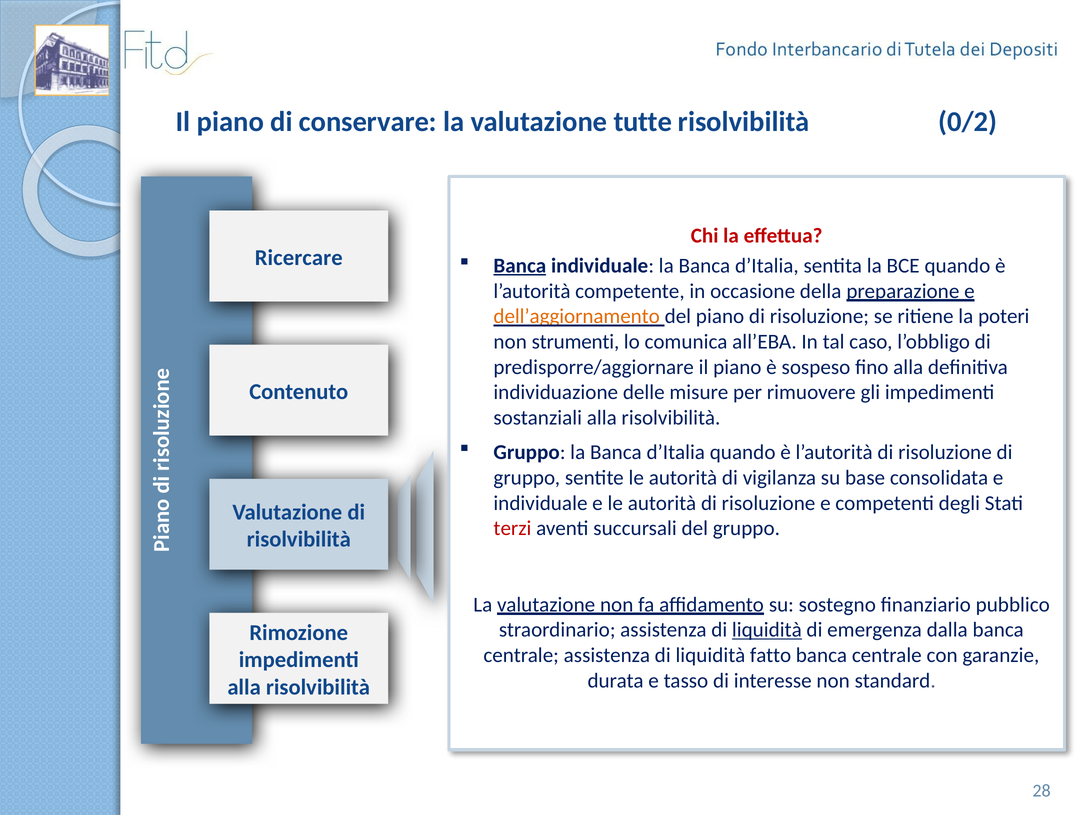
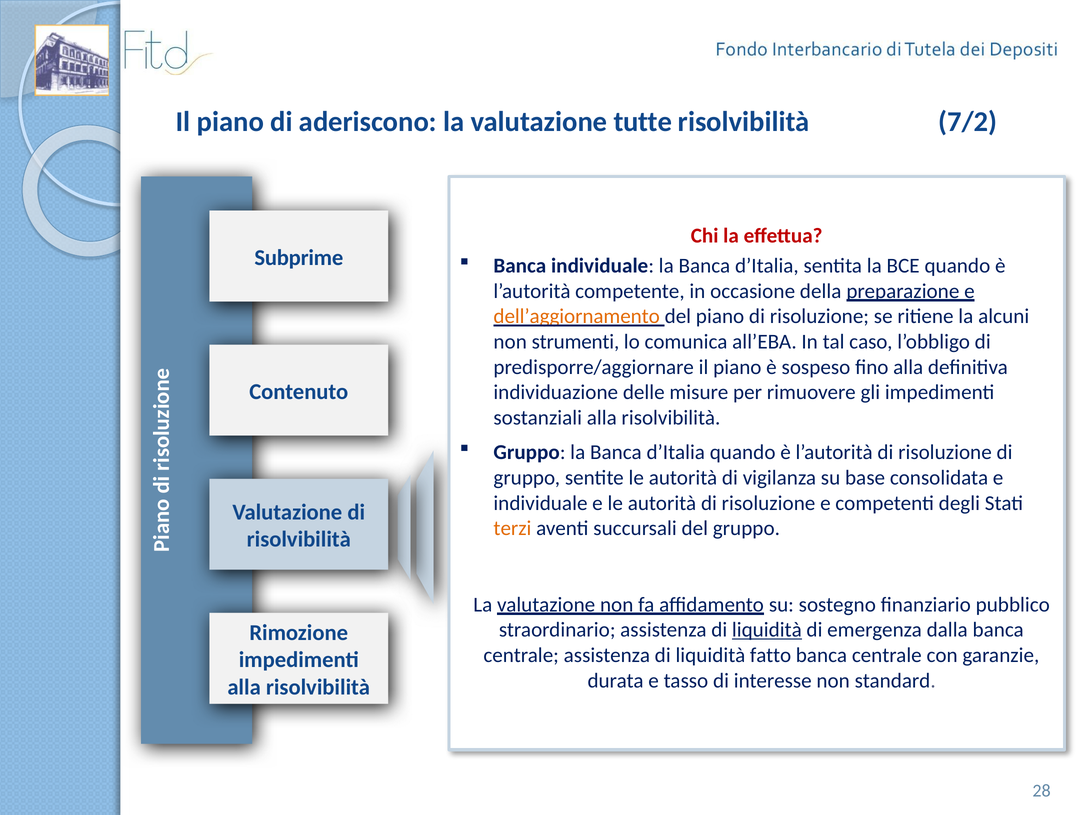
conservare: conservare -> aderiscono (368, 122)
0/2: 0/2 -> 7/2 (968, 122)
Ricercare: Ricercare -> Subprime (299, 257)
Banca underline: present -> none (520, 266)
poteri: poteri -> alcuni (1004, 316)
terzi colour: red -> orange (512, 528)
